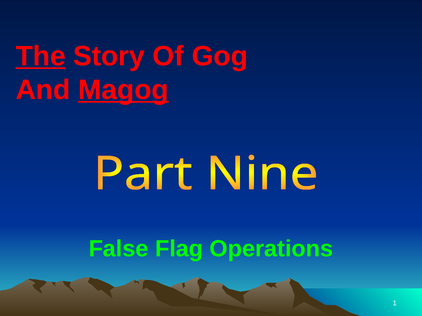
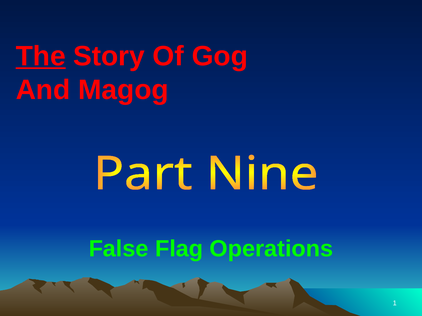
Magog underline: present -> none (123, 90)
